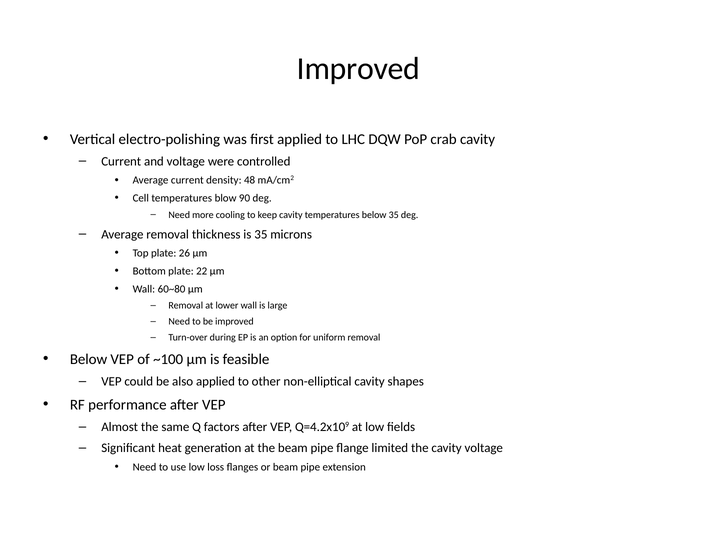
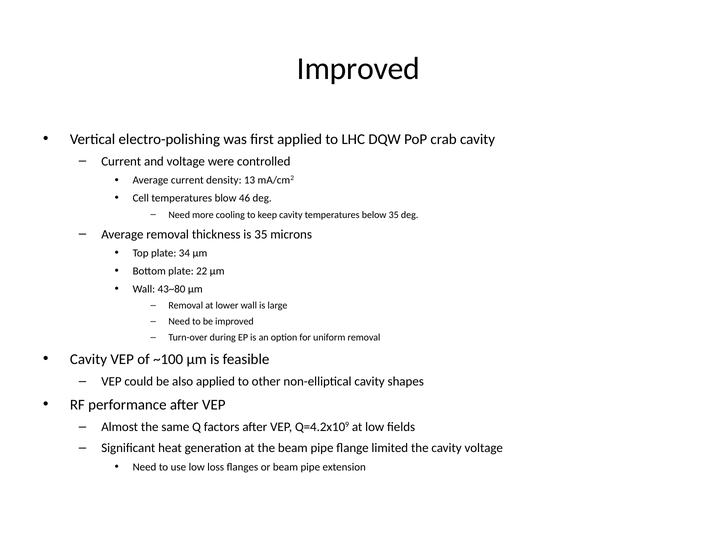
48: 48 -> 13 (250, 180)
90: 90 -> 46 (245, 198)
26: 26 -> 34 (184, 253)
60~80: 60~80 -> 43~80 (172, 289)
Below: Below -> Cavity (89, 359)
